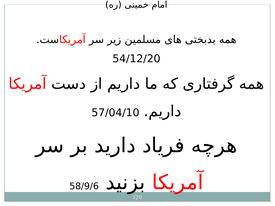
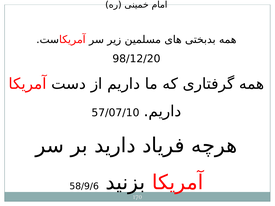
54/12/20: 54/12/20 -> 98/12/20 (136, 59)
57/04/10: 57/04/10 -> 57/07/10 (115, 113)
